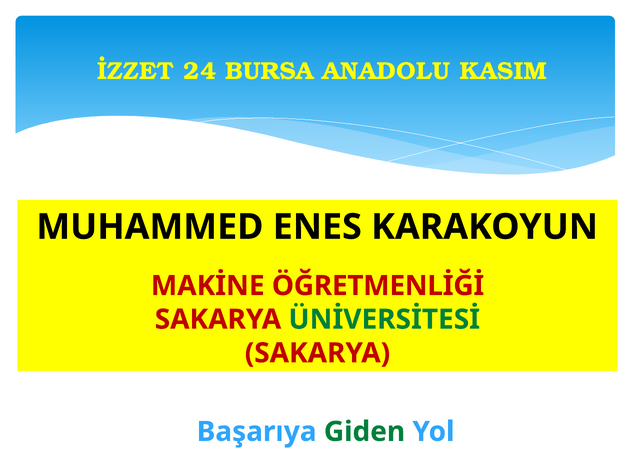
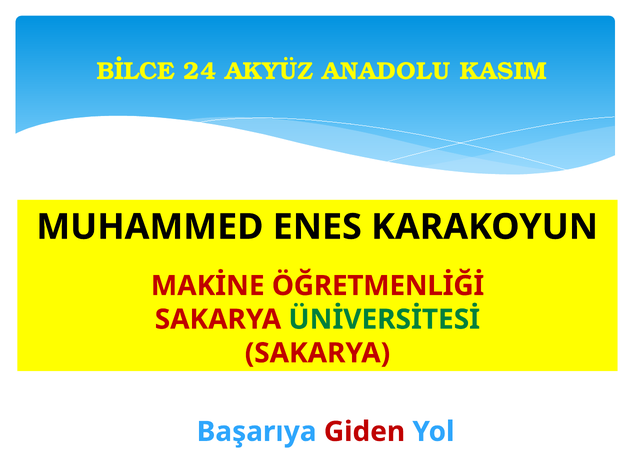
İZZET: İZZET -> BİLCE (136, 71)
BURSA: BURSA -> AKYÜZ (269, 71)
Giden colour: green -> red (364, 431)
